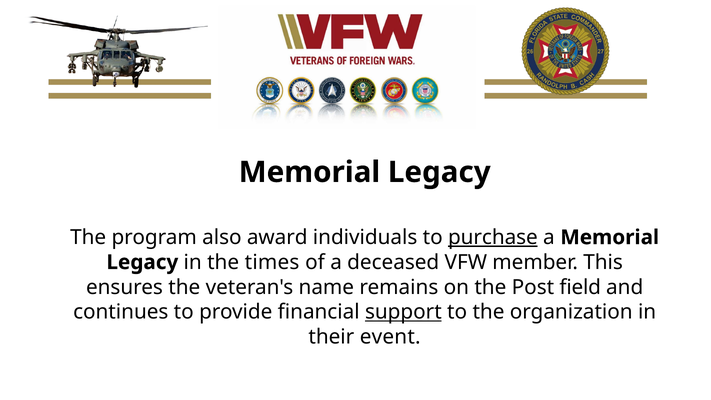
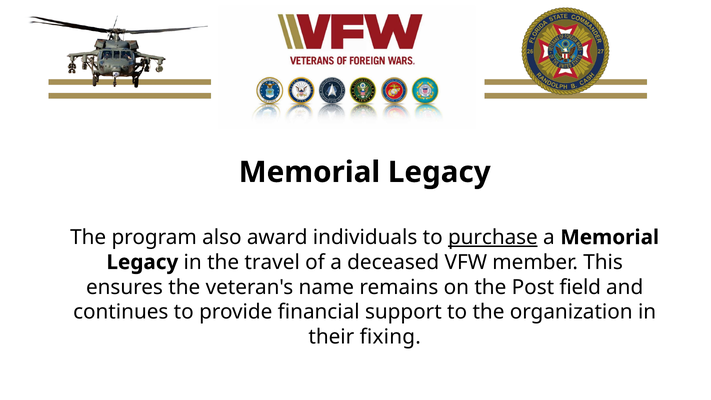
times: times -> travel (272, 262)
support underline: present -> none (403, 312)
event: event -> fixing (390, 337)
